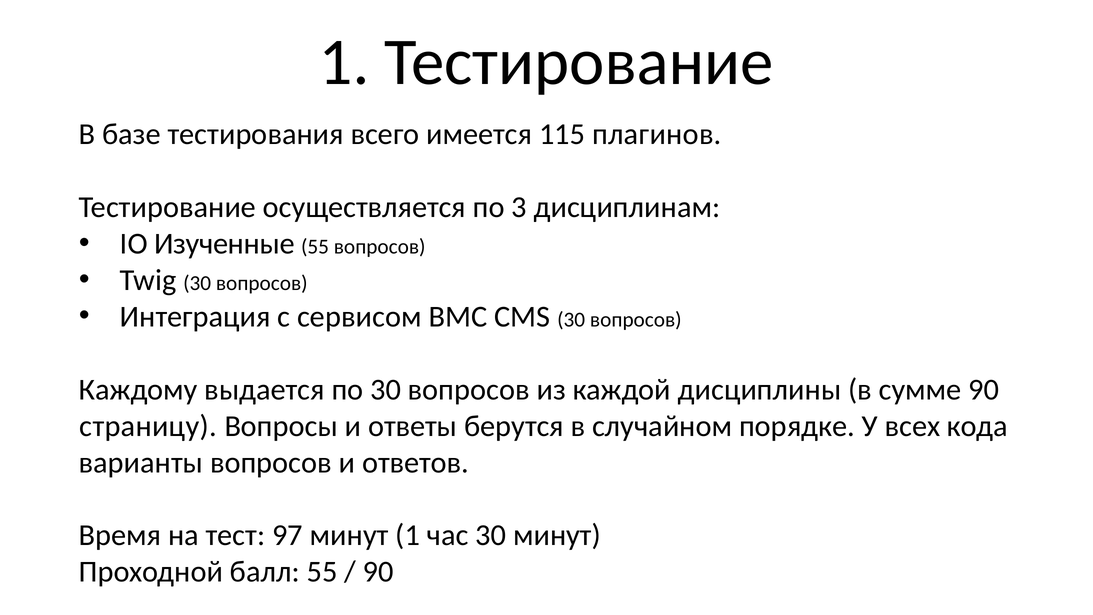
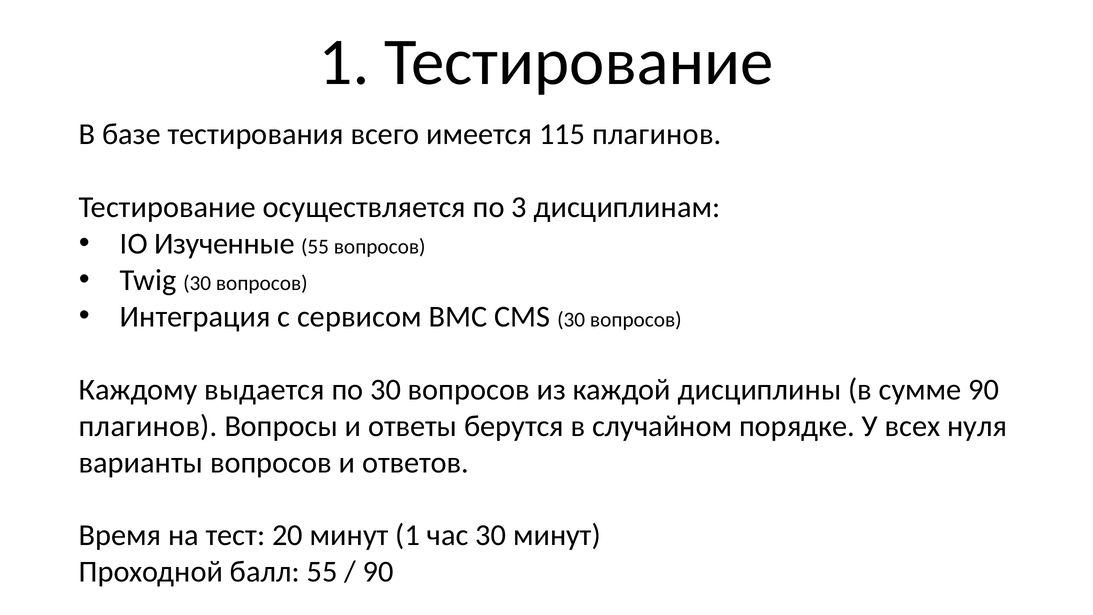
страницу: страницу -> плагинов (148, 426)
кода: кода -> нуля (977, 426)
97: 97 -> 20 (287, 535)
